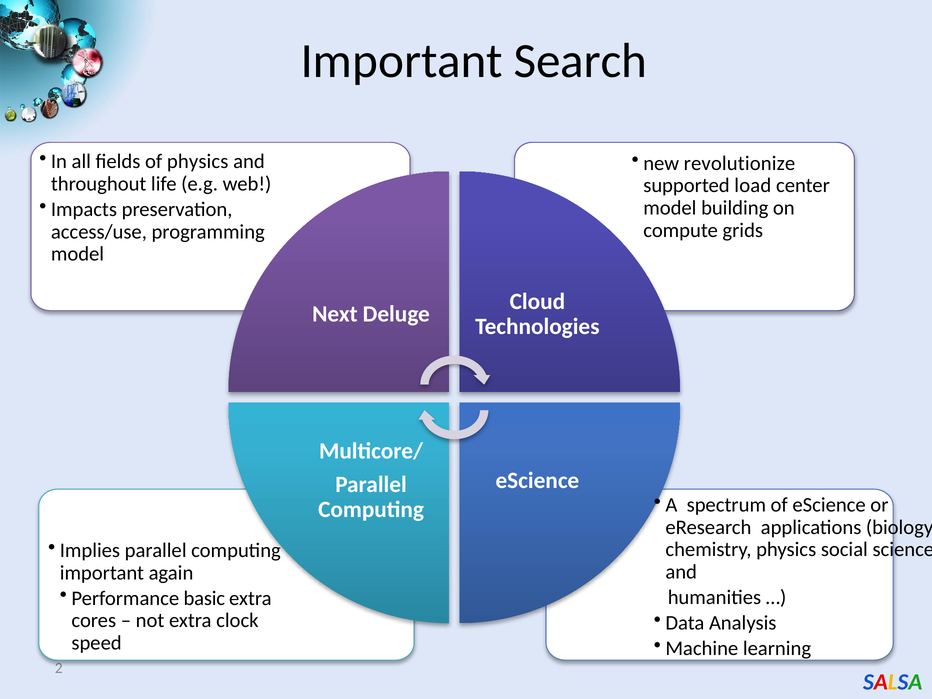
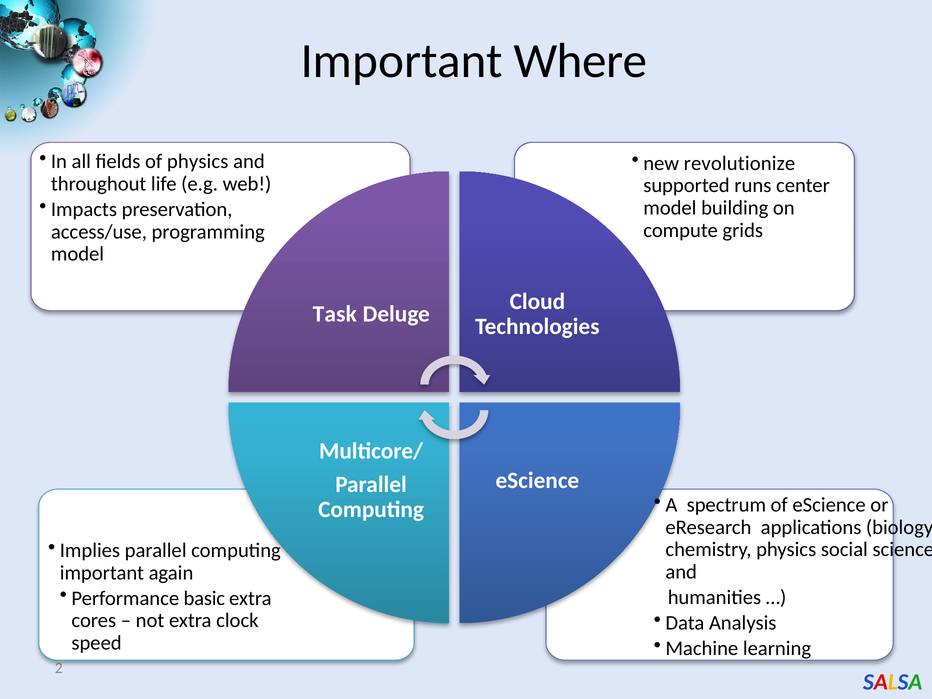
Search: Search -> Where (580, 61)
load: load -> runs (753, 186)
Next: Next -> Task (335, 314)
